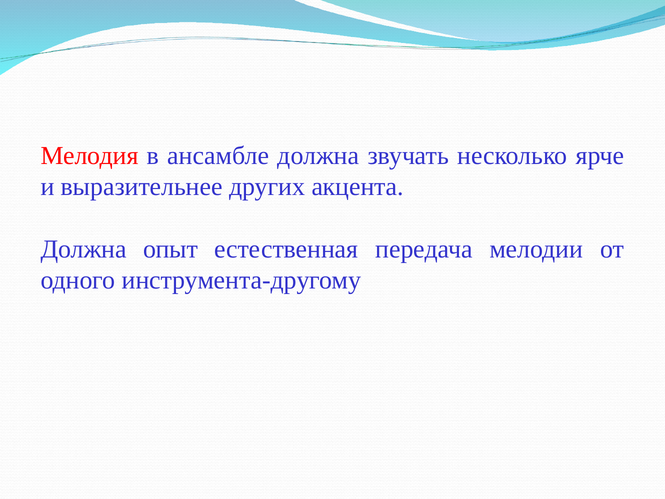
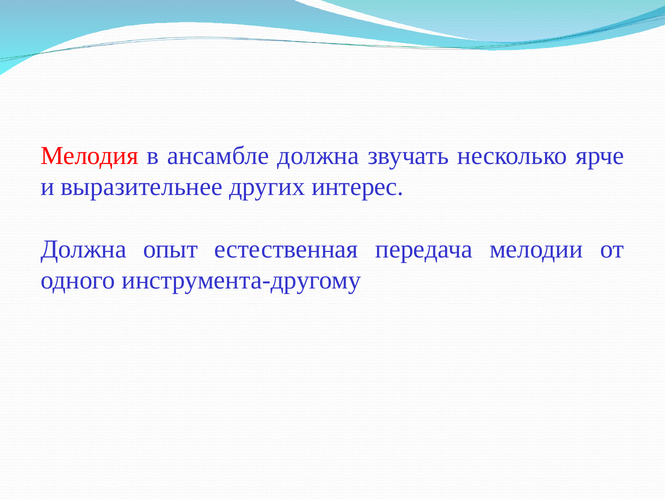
акцента: акцента -> интерес (358, 187)
